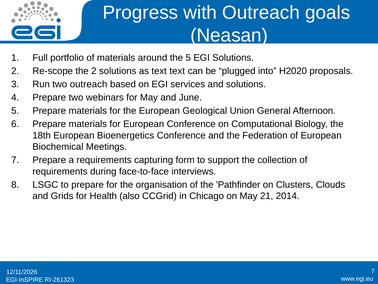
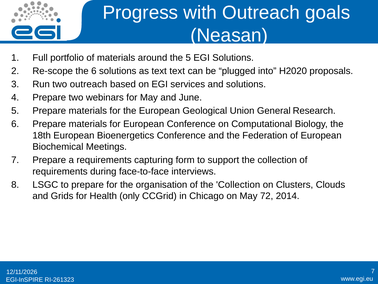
the 2: 2 -> 6 (94, 71)
Afternoon: Afternoon -> Research (314, 111)
of the Pathfinder: Pathfinder -> Collection (238, 184)
also: also -> only (130, 196)
21: 21 -> 72 (267, 196)
